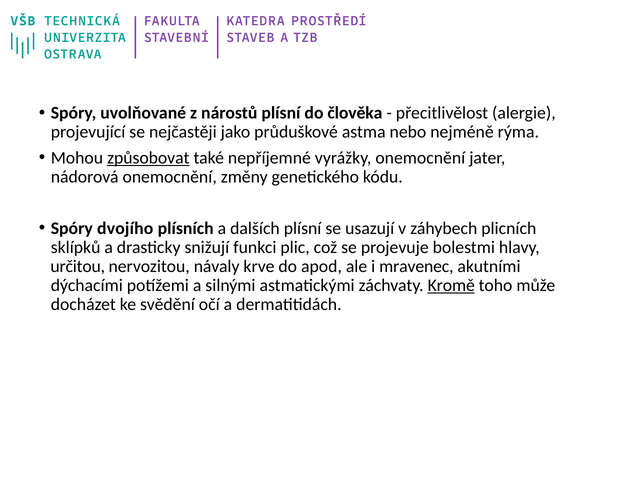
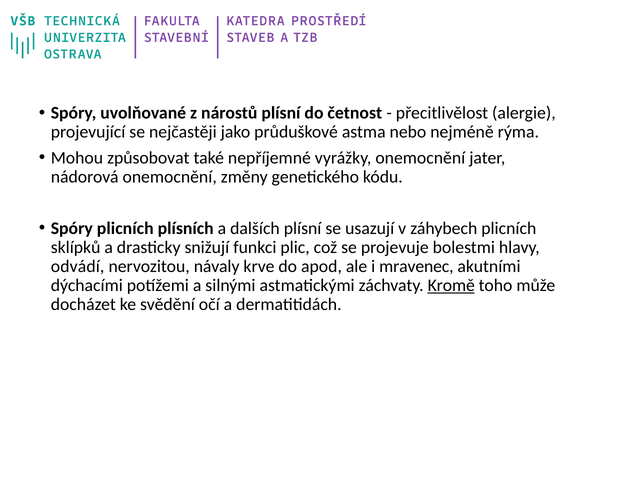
člověka: člověka -> četnost (355, 113)
způsobovat underline: present -> none (148, 158)
Spóry dvojího: dvojího -> plicních (125, 228)
určitou: určitou -> odvádí (78, 266)
